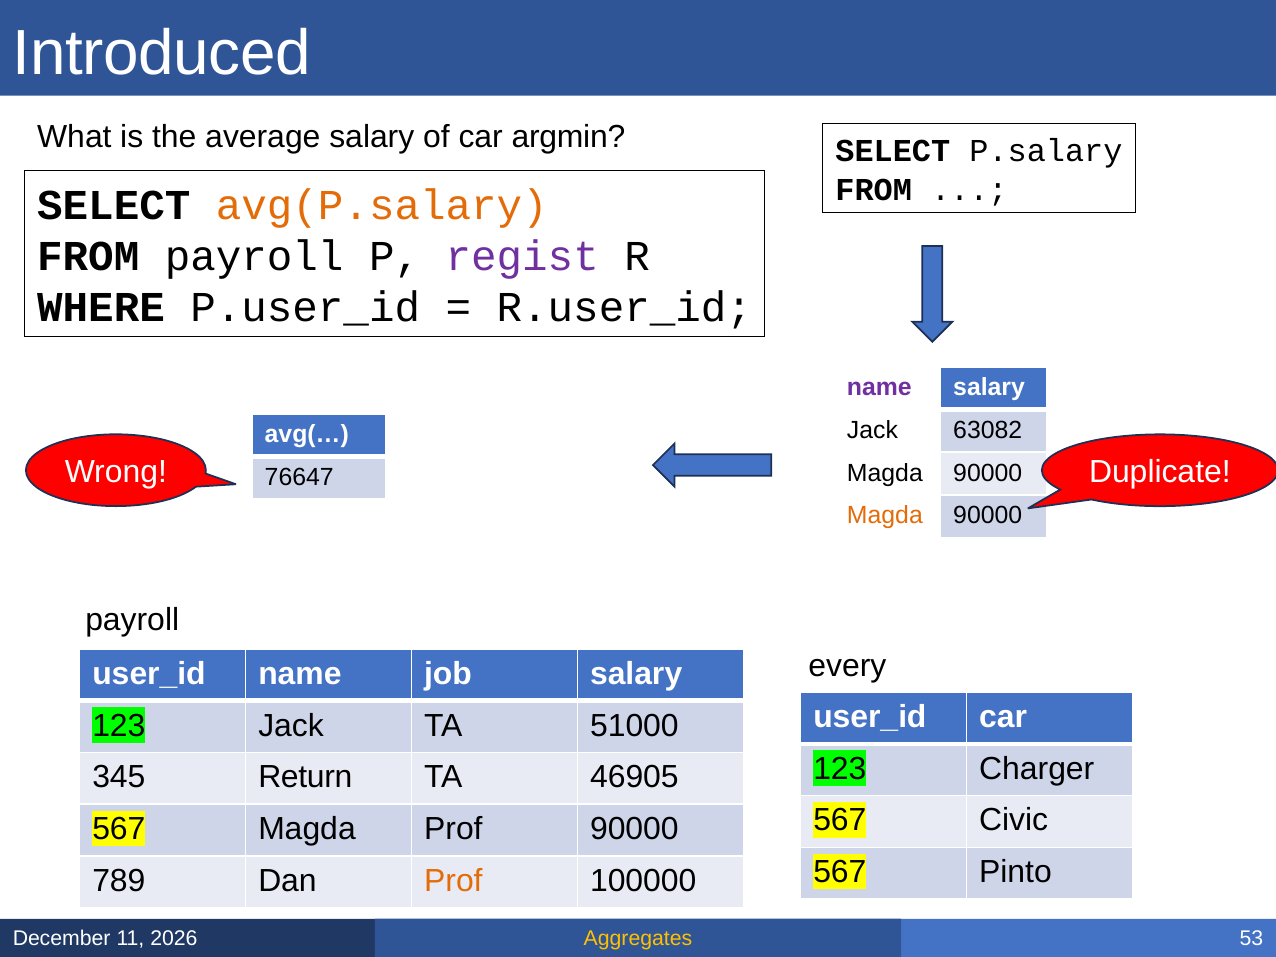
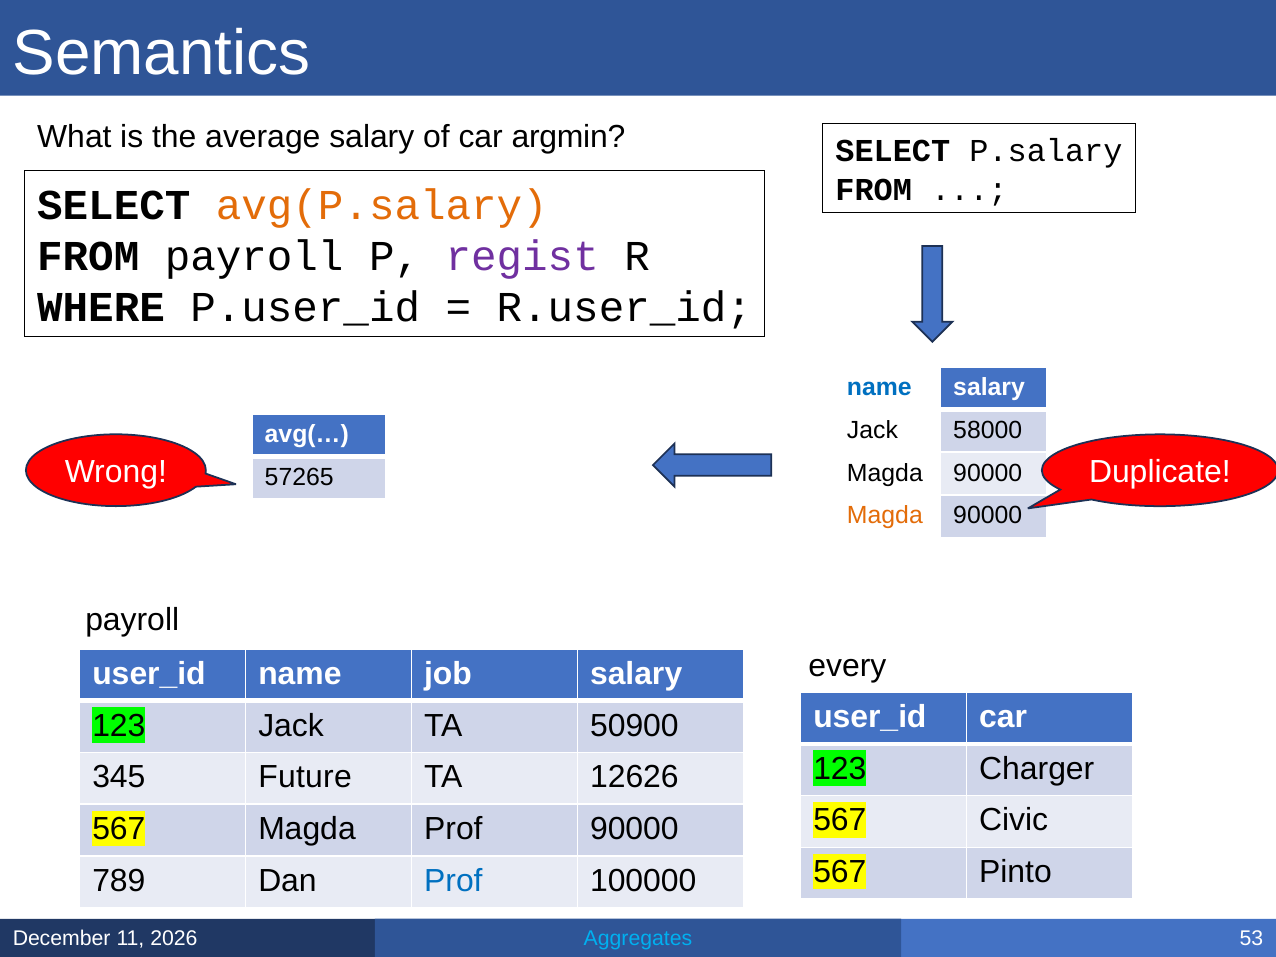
Introduced: Introduced -> Semantics (162, 54)
name colour: purple -> blue (879, 388)
63082: 63082 -> 58000 (988, 430)
76647: 76647 -> 57265 (299, 477)
51000: 51000 -> 50900 (634, 725)
Return: Return -> Future (305, 777)
46905: 46905 -> 12626 (634, 777)
Prof colour: orange -> blue (453, 881)
Aggregates colour: yellow -> light blue (638, 939)
